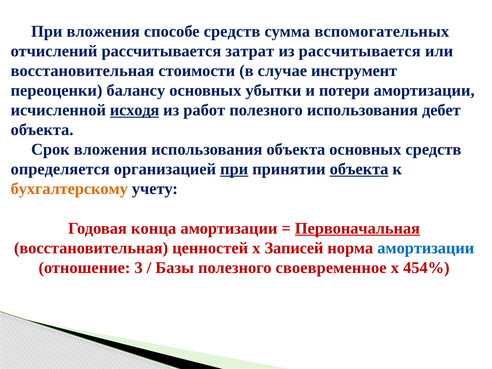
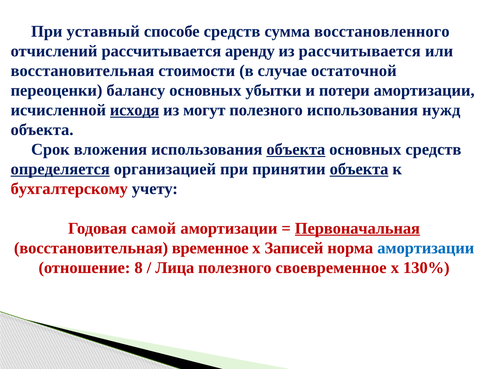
При вложения: вложения -> уставный (103, 31)
вспомогательных: вспомогательных -> восстановленного (382, 31)
затрат: затрат -> аренду (250, 51)
инструмент: инструмент -> остаточной (354, 71)
работ: работ -> могут (204, 110)
дебет: дебет -> нужд (441, 110)
объекта underline: none -> present (296, 150)
определяется underline: none -> present (60, 169)
при underline: present -> none (234, 169)
бухгалтерскому colour: orange -> red (69, 189)
конца: конца -> самой (154, 228)
ценностей: ценностей -> временное (210, 248)
3: 3 -> 8 (139, 268)
Базы: Базы -> Лица (175, 268)
454%: 454% -> 130% (426, 268)
